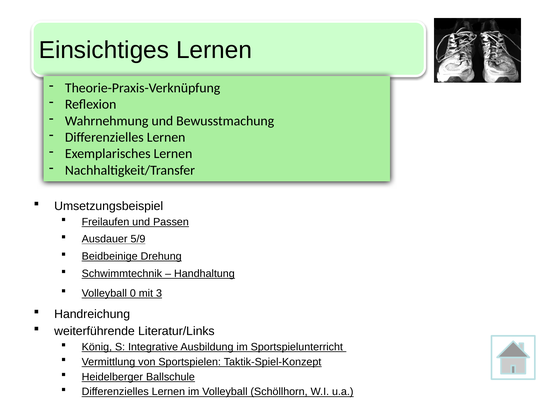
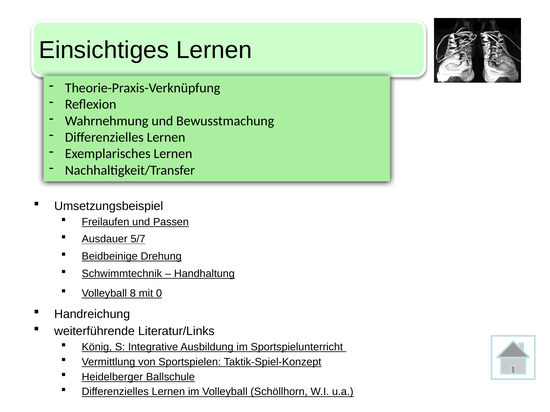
5/9: 5/9 -> 5/7 (138, 239)
0: 0 -> 8 (133, 294)
3: 3 -> 0 (159, 294)
